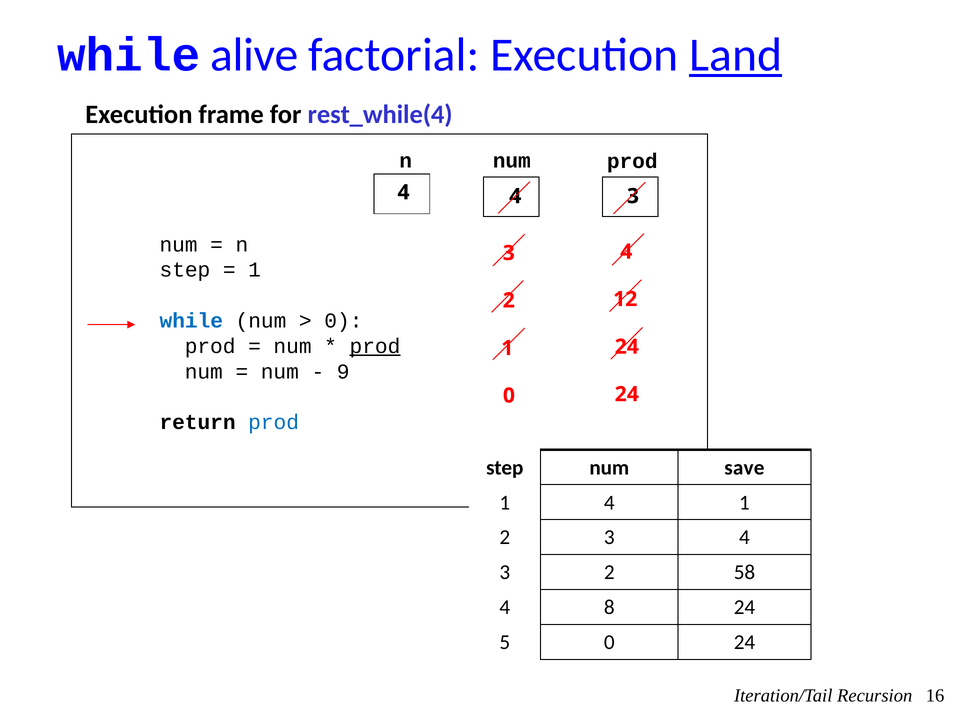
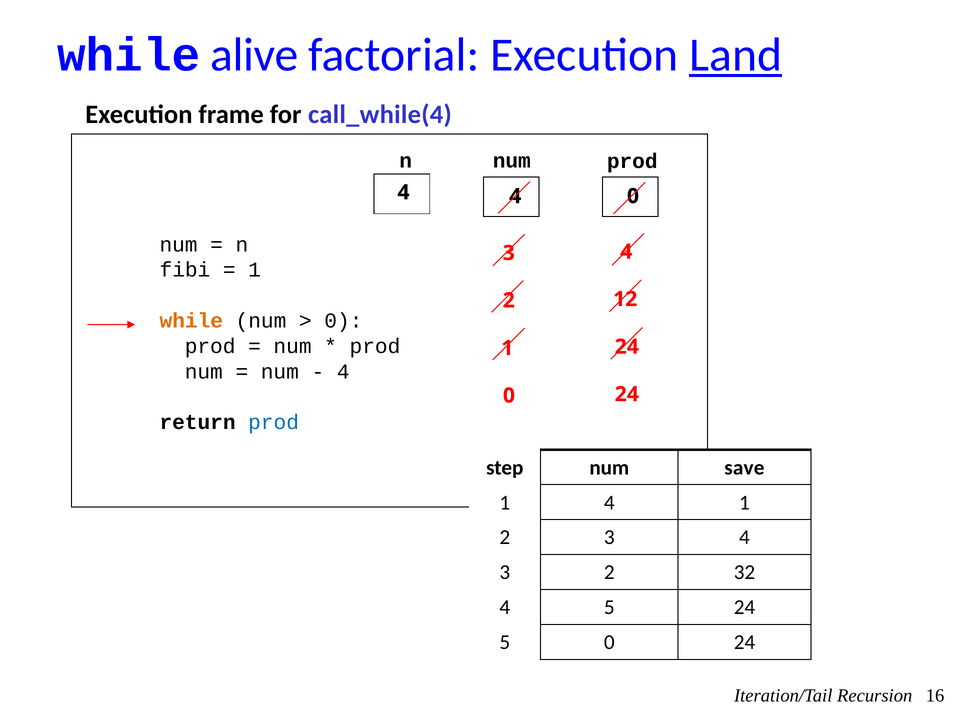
rest_while(4: rest_while(4 -> call_while(4 (380, 115)
3: 3 -> 0 (633, 196)
step: step -> fibi (185, 270)
while colour: blue -> orange (191, 321)
prod underline: present -> none (375, 346)
9: 9 -> 4 (343, 372)
58: 58 -> 32 (744, 573)
4 8: 8 -> 5 (609, 608)
